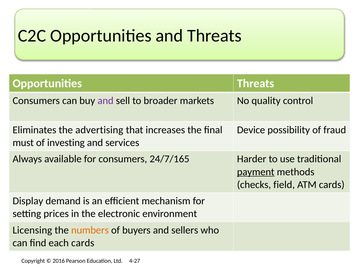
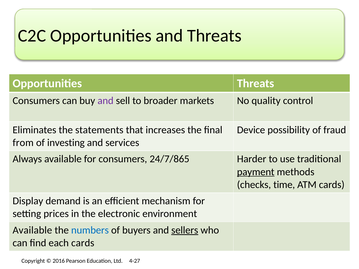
advertising: advertising -> statements (99, 130)
must: must -> from (23, 143)
24/7/165: 24/7/165 -> 24/7/865 (169, 159)
field: field -> time (284, 185)
Licensing: Licensing -> Available (32, 230)
numbers colour: orange -> blue (90, 230)
sellers underline: none -> present (185, 230)
